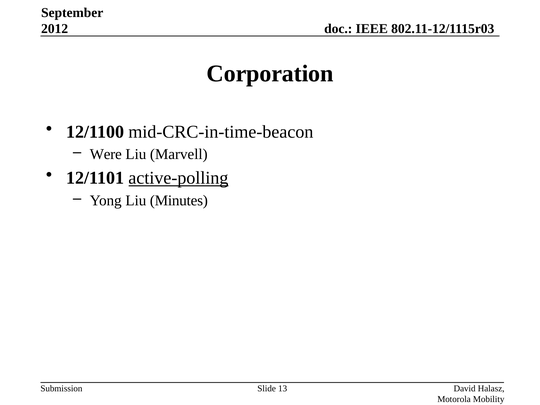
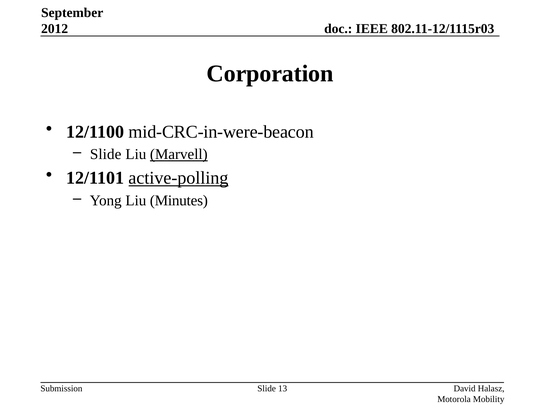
mid-CRC-in-time-beacon: mid-CRC-in-time-beacon -> mid-CRC-in-were-beacon (221, 132)
Were: Were -> Slide (106, 154)
Marvell underline: none -> present (179, 154)
